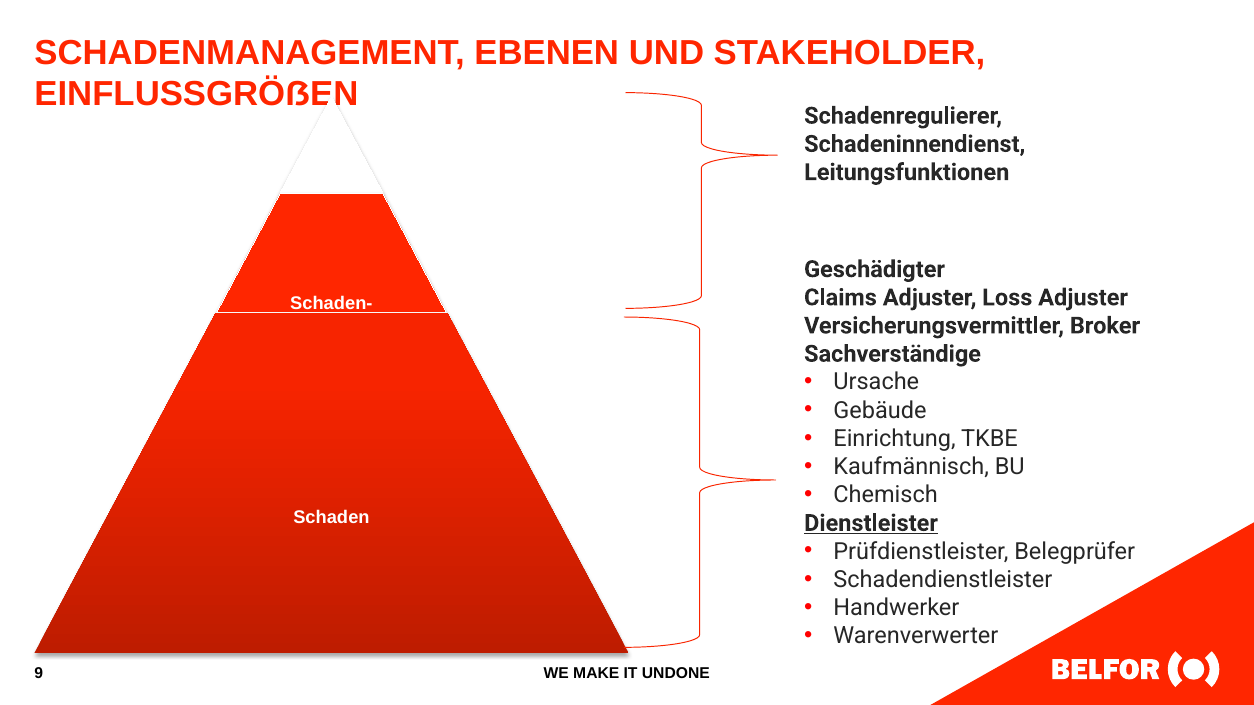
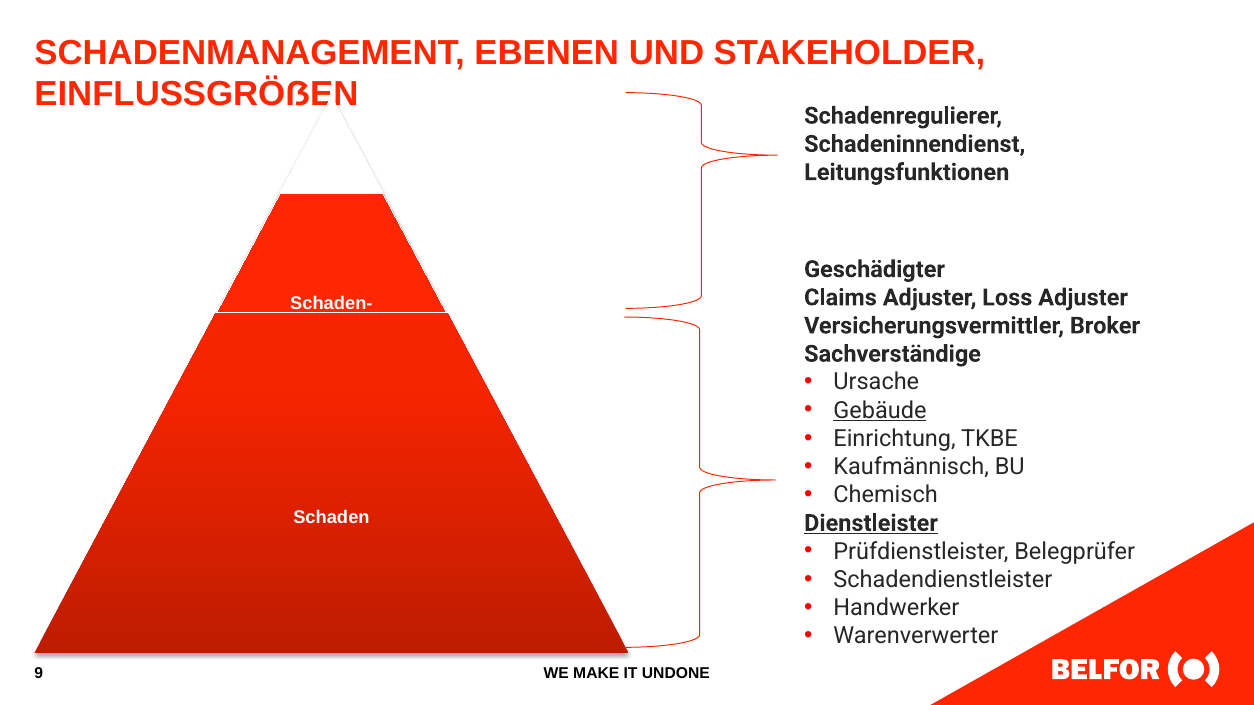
Gebäude underline: none -> present (880, 411)
